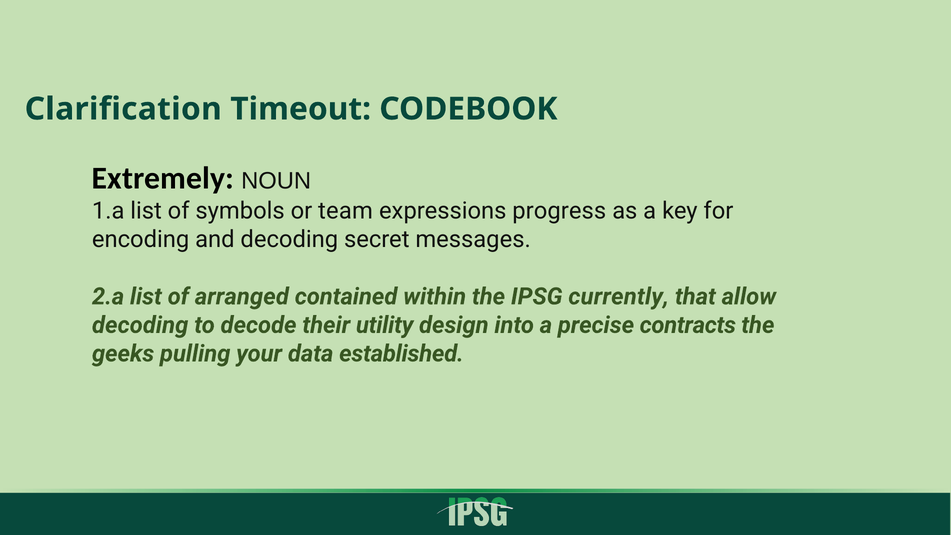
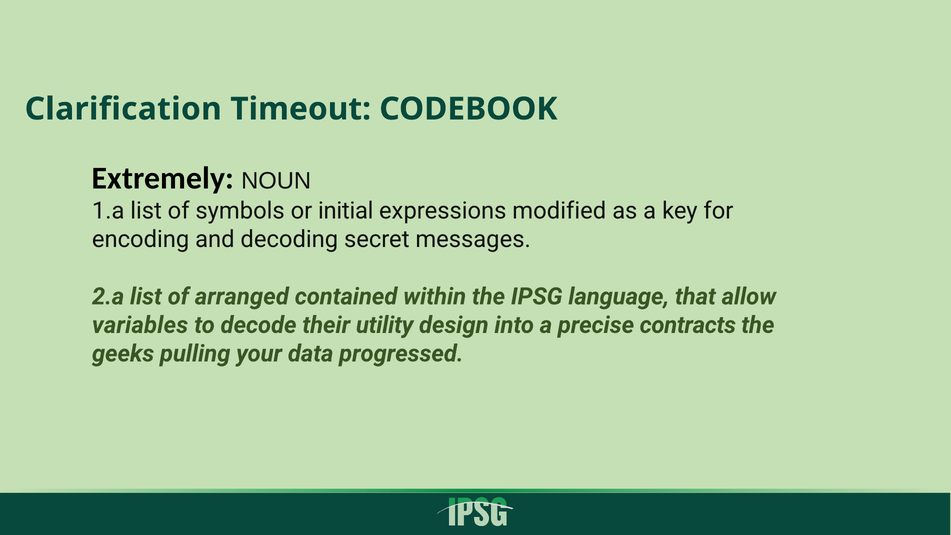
team: team -> initial (346, 211)
progress: progress -> modified (559, 211)
currently: currently -> language (619, 296)
decoding: decoding -> variables (140, 325)
established: established -> progressed (401, 354)
